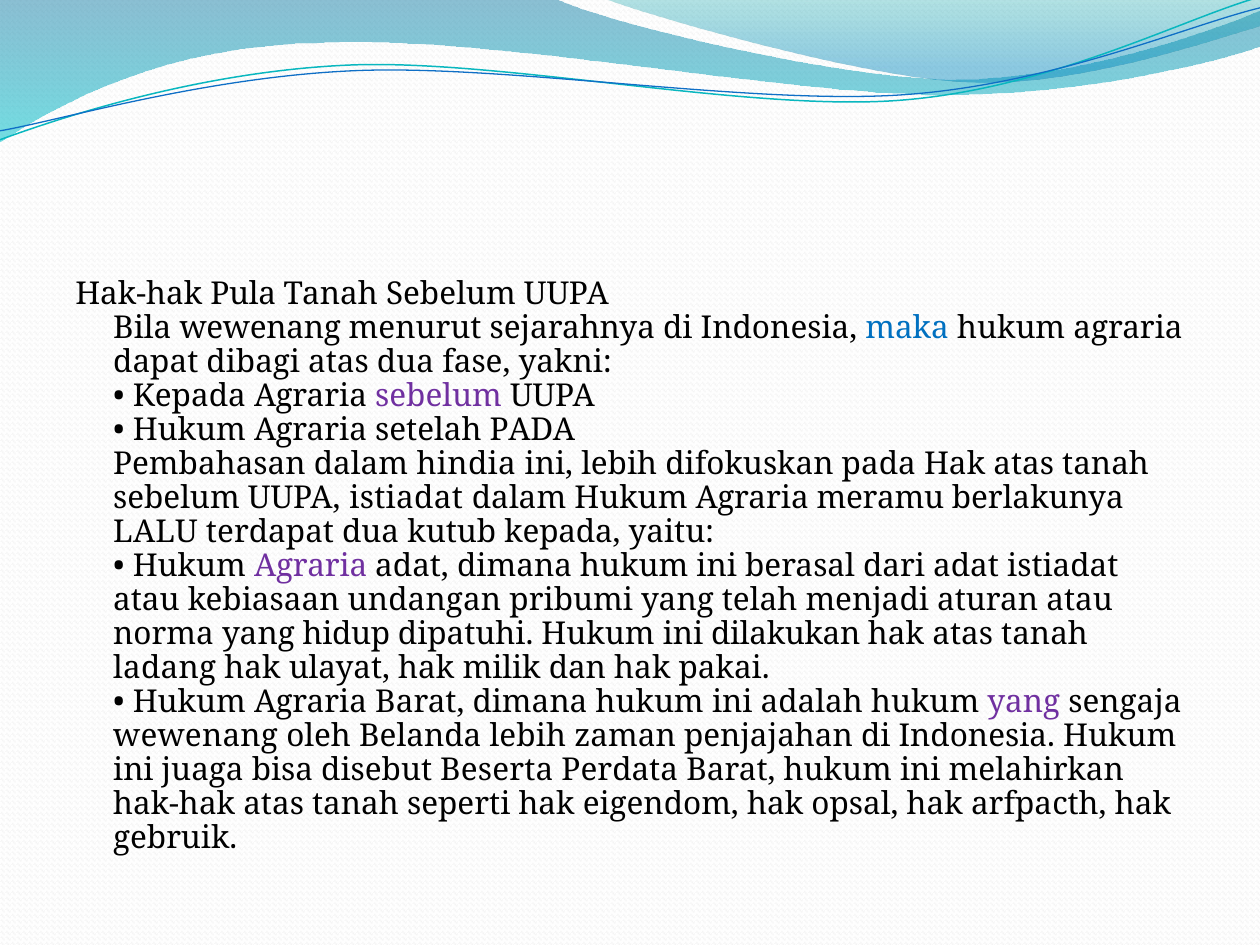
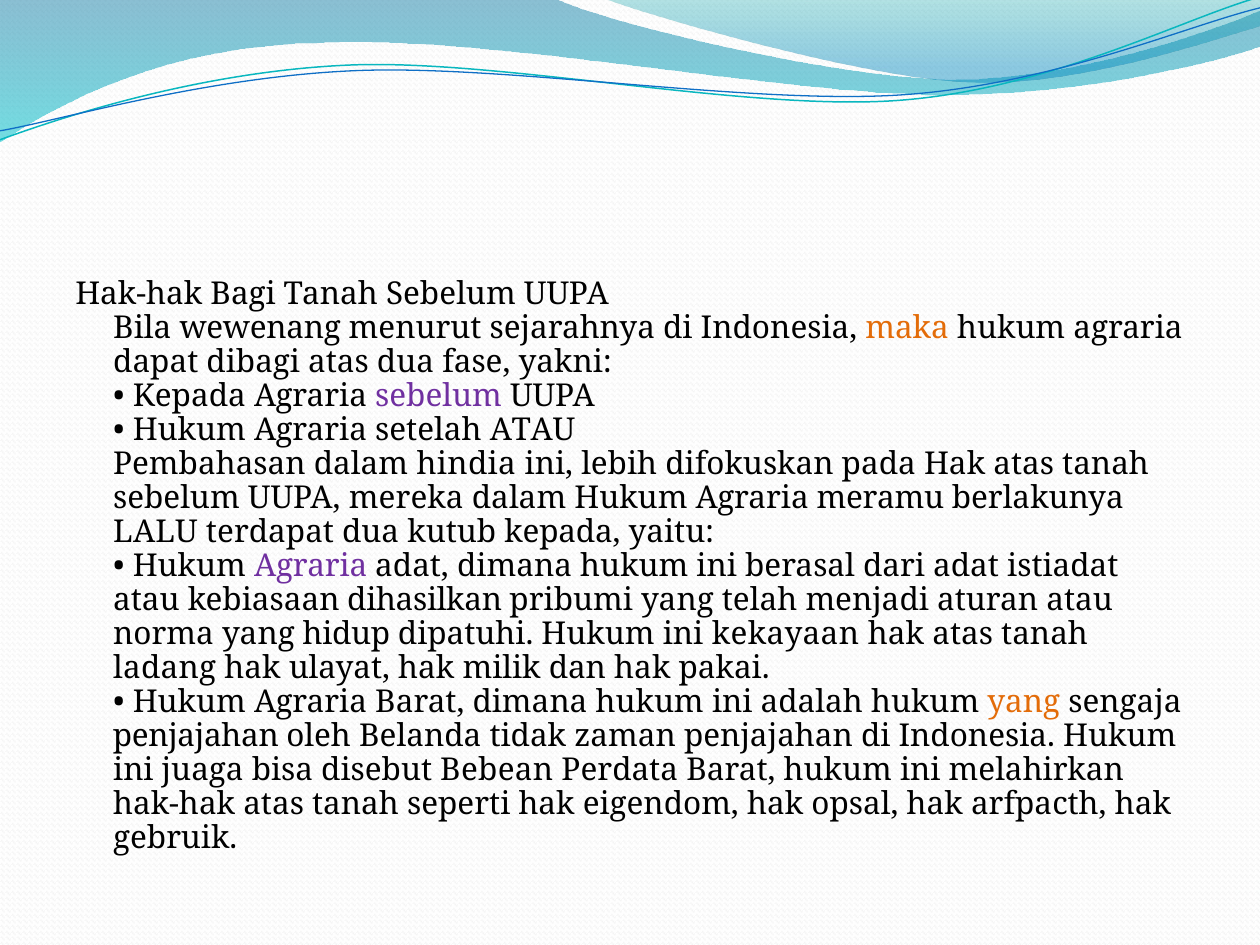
Pula: Pula -> Bagi (243, 294)
maka colour: blue -> orange (907, 328)
setelah PADA: PADA -> ATAU (532, 430)
UUPA istiadat: istiadat -> mereka (406, 498)
undangan: undangan -> dihasilkan (425, 600)
dilakukan: dilakukan -> kekayaan (785, 634)
yang colour: purple -> orange (1024, 702)
wewenang: wewenang -> penjajahan (196, 736)
Belanda lebih: lebih -> tidak (528, 736)
Beserta: Beserta -> Bebean (497, 770)
